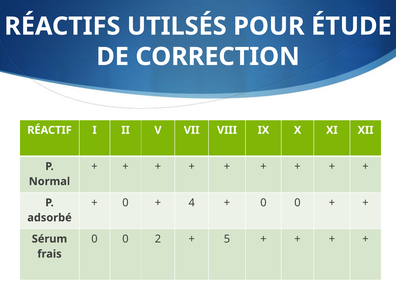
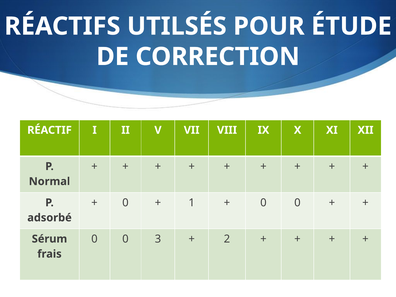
4: 4 -> 1 (192, 203)
2: 2 -> 3 (158, 239)
5: 5 -> 2 (227, 239)
